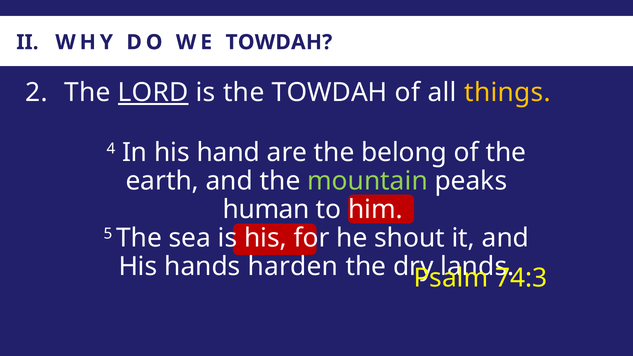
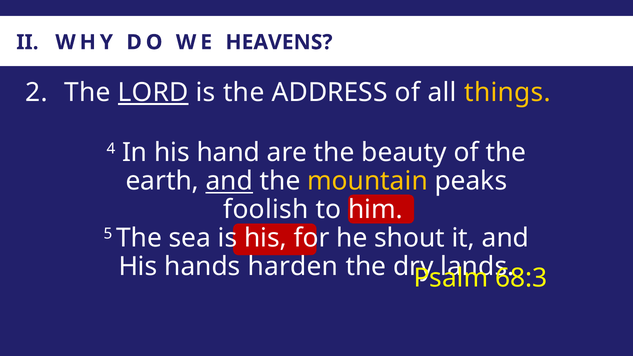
WE TOWDAH: TOWDAH -> HEAVENS (279, 42)
the TOWDAH: TOWDAH -> ADDRESS (330, 93)
belong: belong -> beauty (404, 153)
and underline: none -> present (229, 181)
mountain colour: light green -> yellow (368, 181)
human: human -> foolish (266, 210)
74:3: 74:3 -> 68:3 (521, 278)
